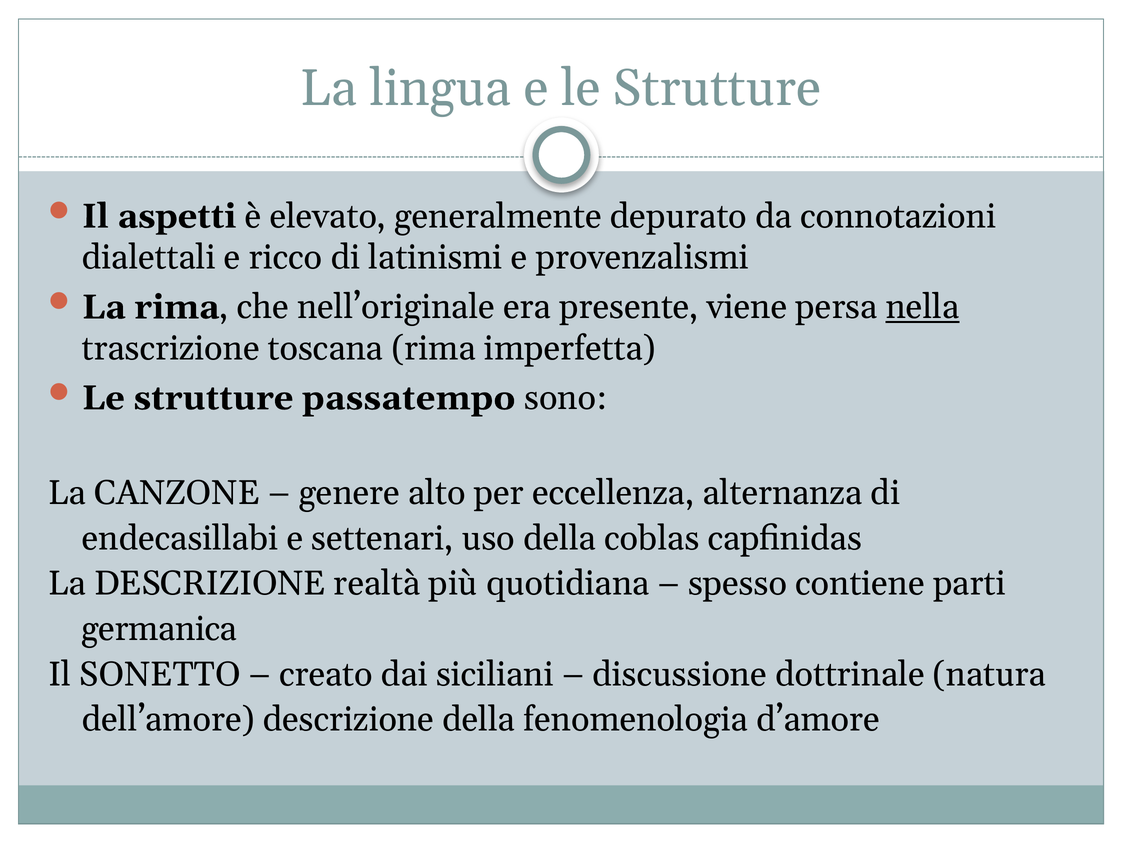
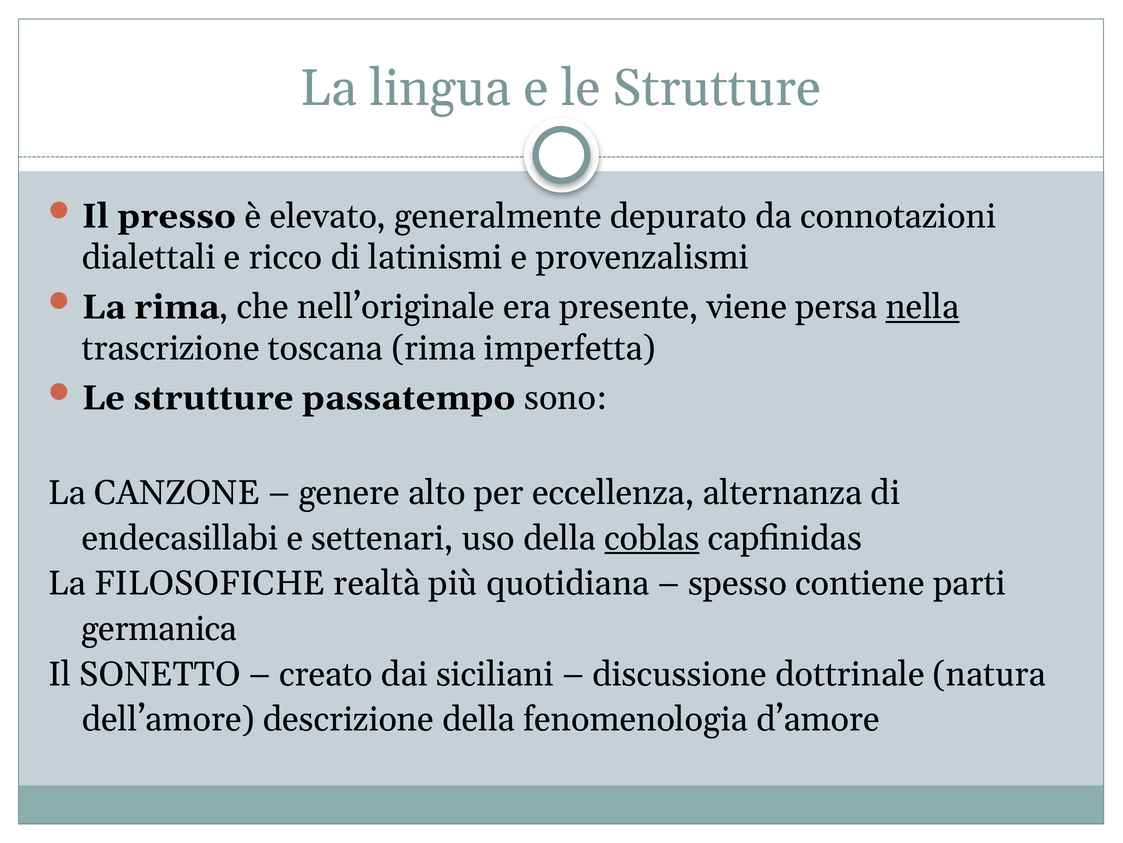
aspetti: aspetti -> presso (177, 216)
coblas underline: none -> present (652, 538)
La DESCRIZIONE: DESCRIZIONE -> FILOSOFICHE (210, 583)
